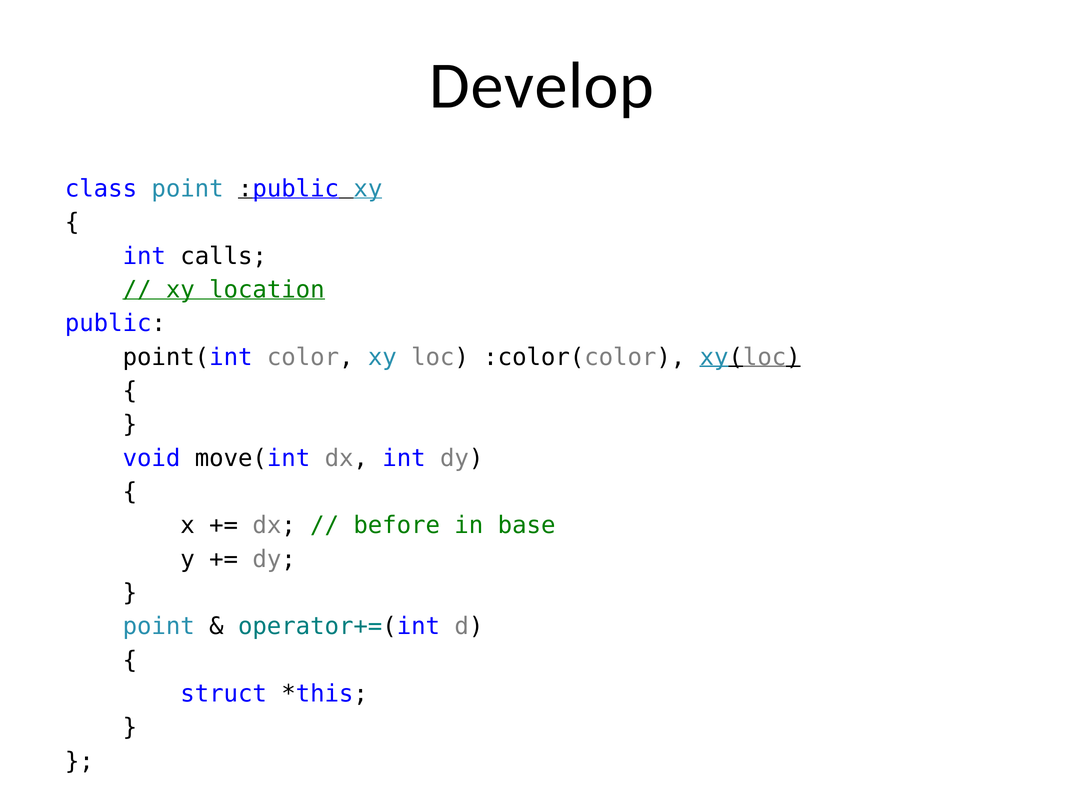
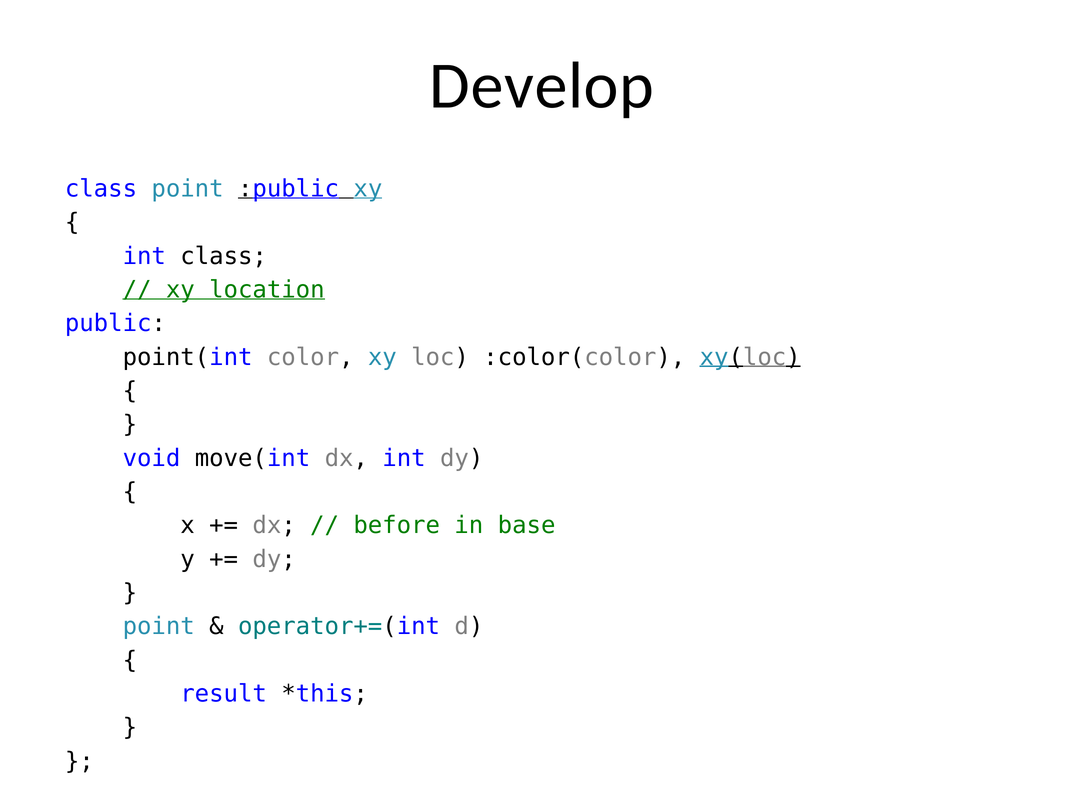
int calls: calls -> class (224, 256)
struct: struct -> result (224, 693)
